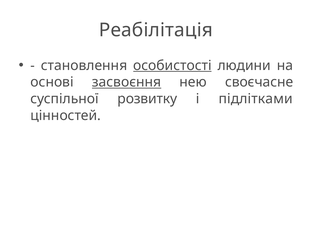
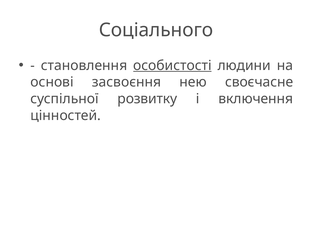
Реабілітація: Реабілітація -> Соціального (156, 30)
засвоєння underline: present -> none (127, 82)
підлітками: підлітками -> включення (256, 99)
